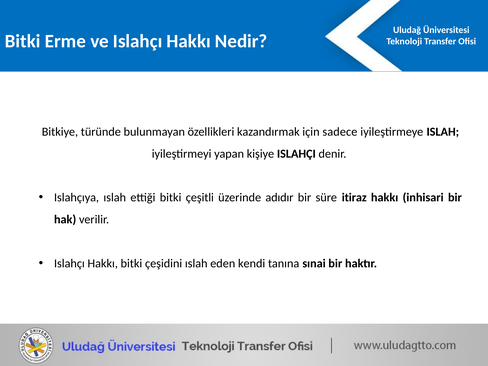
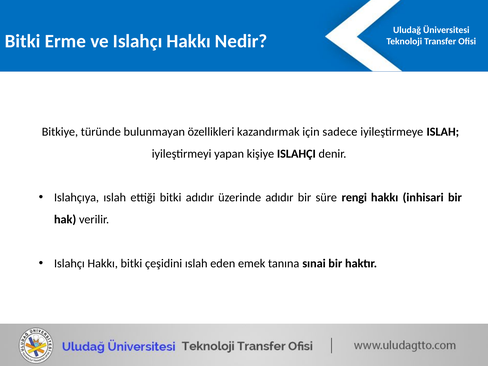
bitki çeşitli: çeşitli -> adıdır (200, 198)
itiraz: itiraz -> rengi (354, 198)
kendi: kendi -> emek (252, 263)
